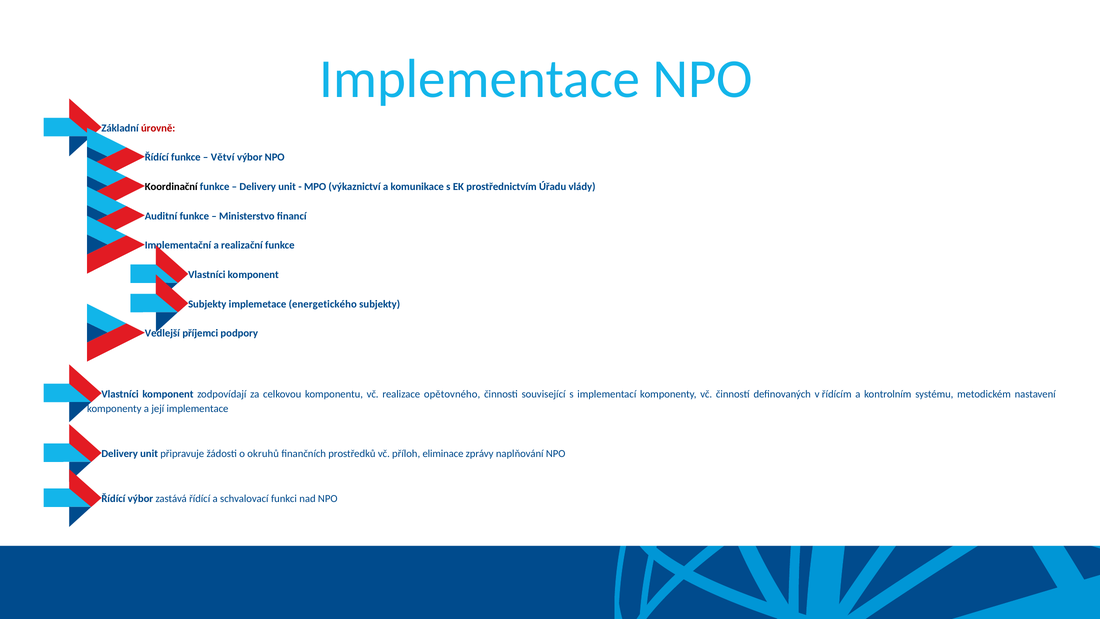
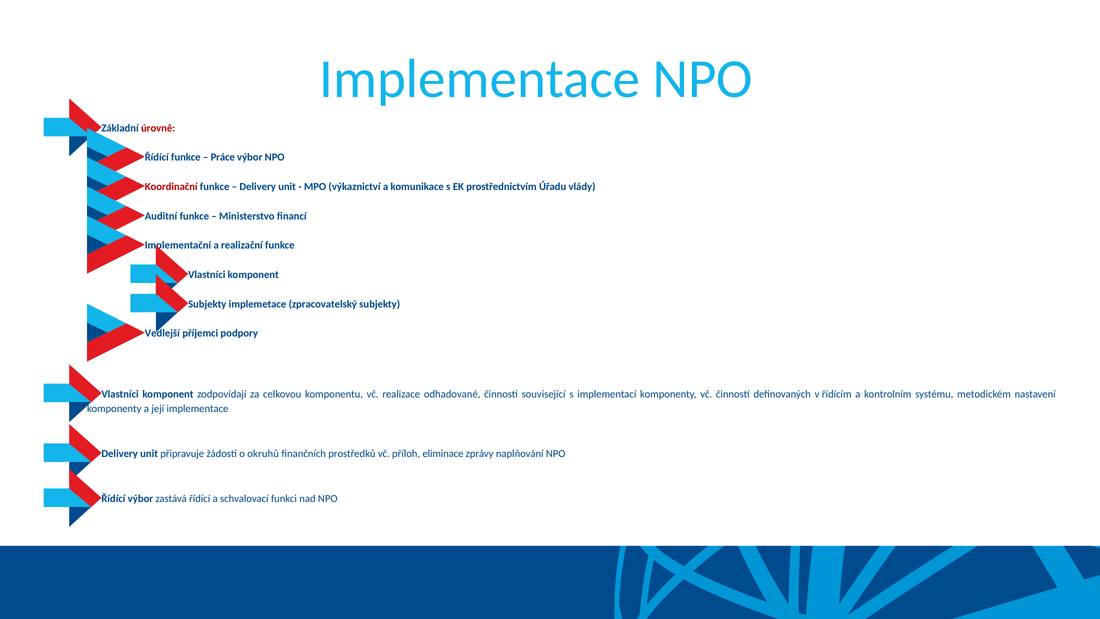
Větví: Větví -> Práce (223, 157)
Koordinační colour: black -> red (171, 187)
energetického: energetického -> zpracovatelský (323, 304)
opětovného: opětovného -> odhadované (452, 394)
